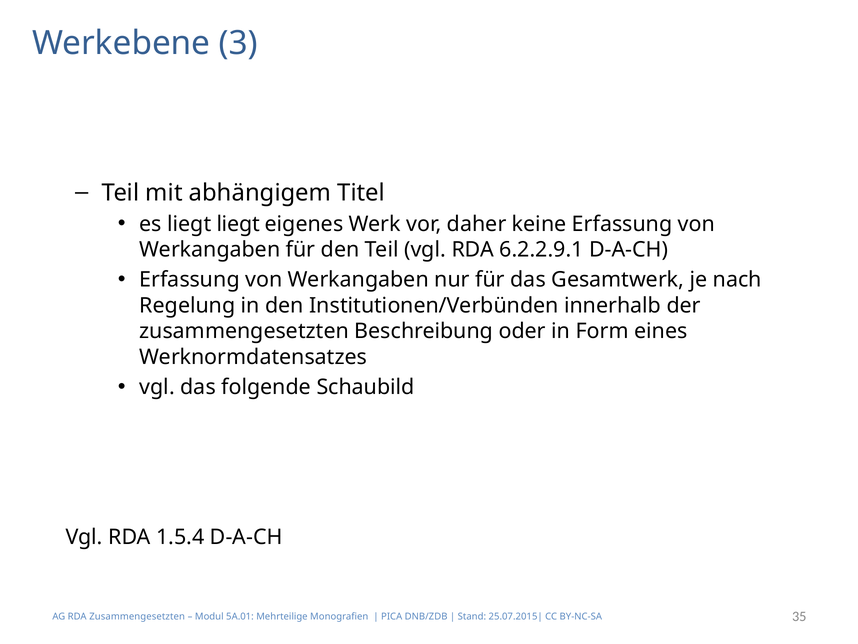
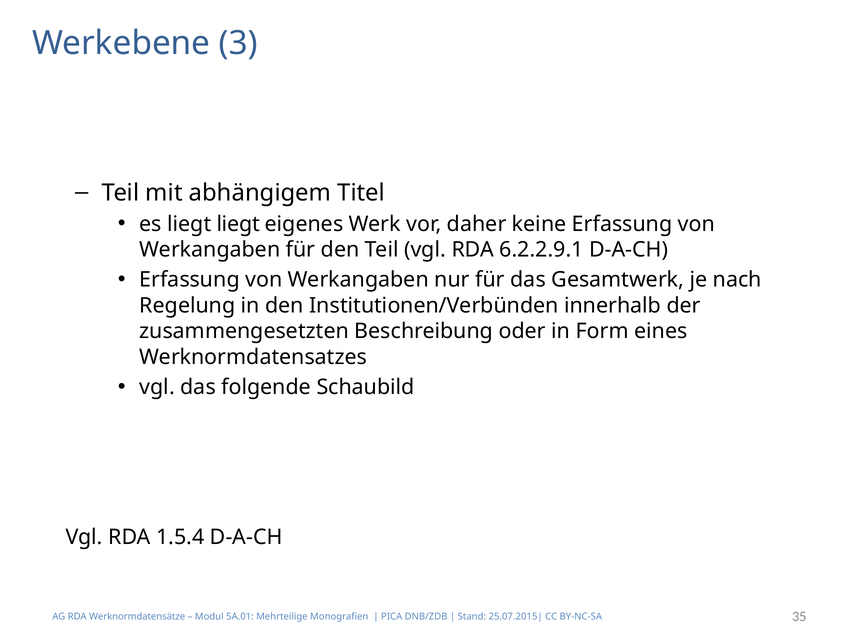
RDA Zusammengesetzten: Zusammengesetzten -> Werknormdatensätze (137, 616)
